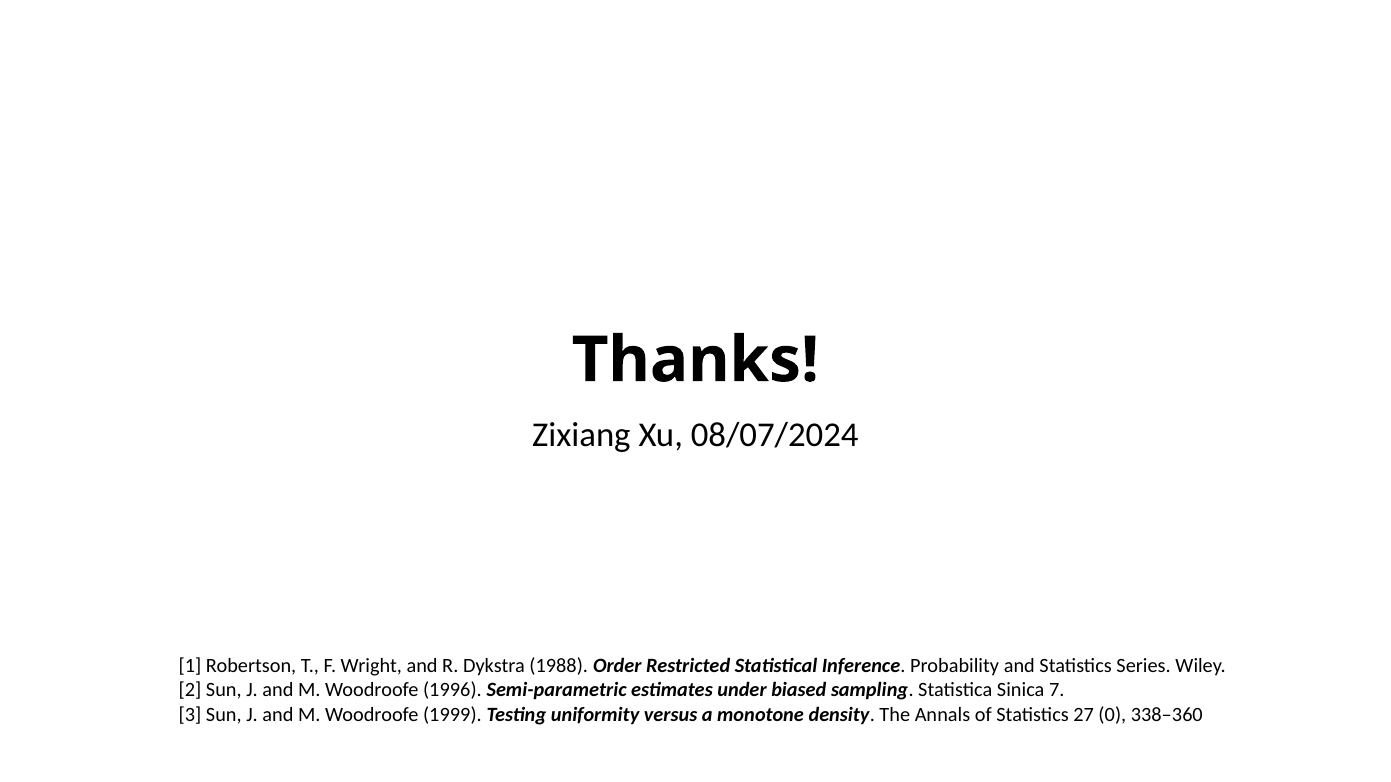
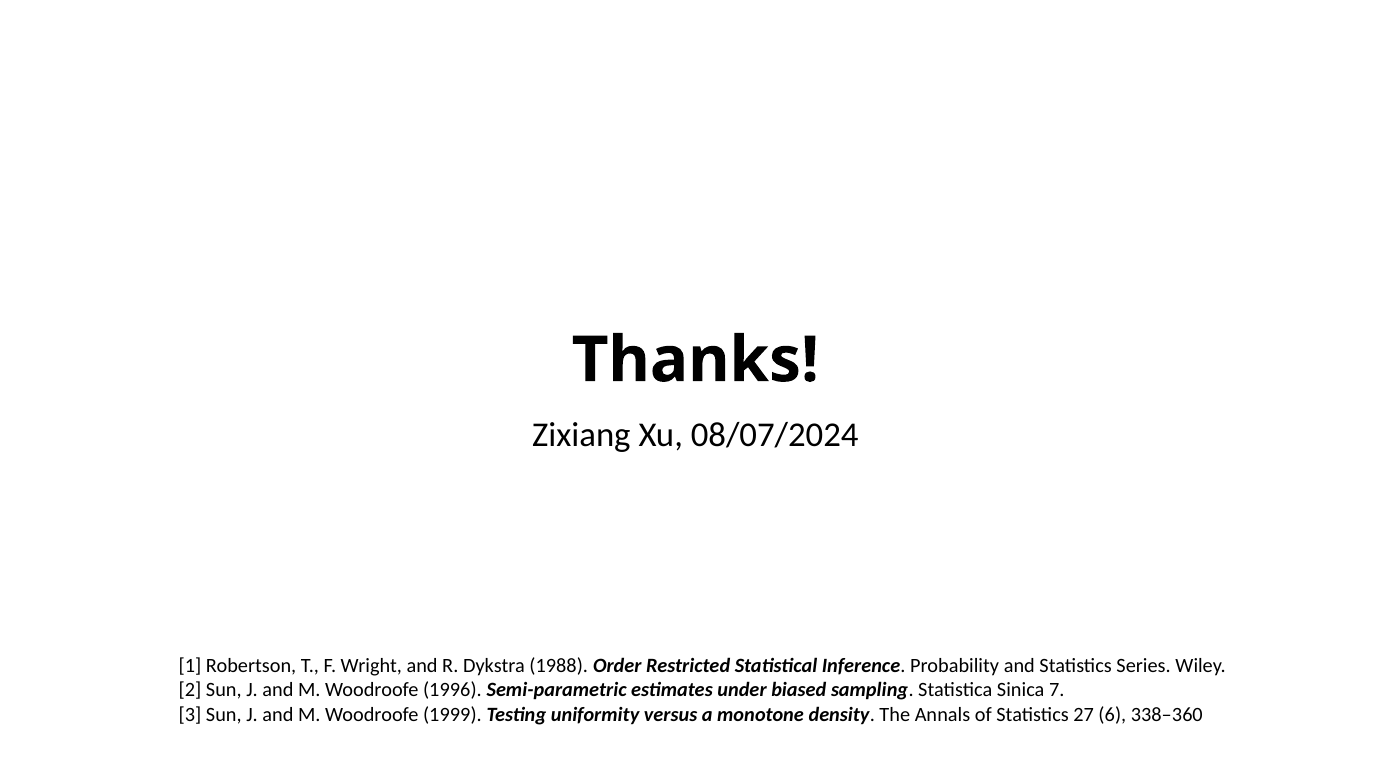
0: 0 -> 6 (1112, 715)
